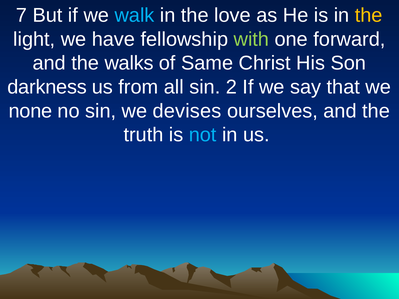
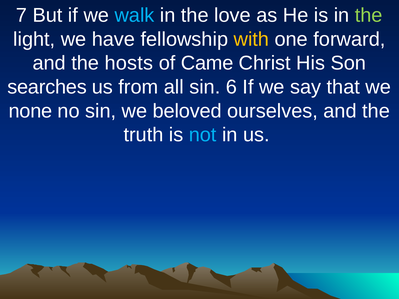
the colour: yellow -> light green (369, 15)
with colour: light green -> yellow (251, 39)
walks: walks -> hosts (129, 63)
Same: Same -> Came (207, 63)
darkness: darkness -> searches (47, 87)
2: 2 -> 6 (231, 87)
devises: devises -> beloved (187, 111)
